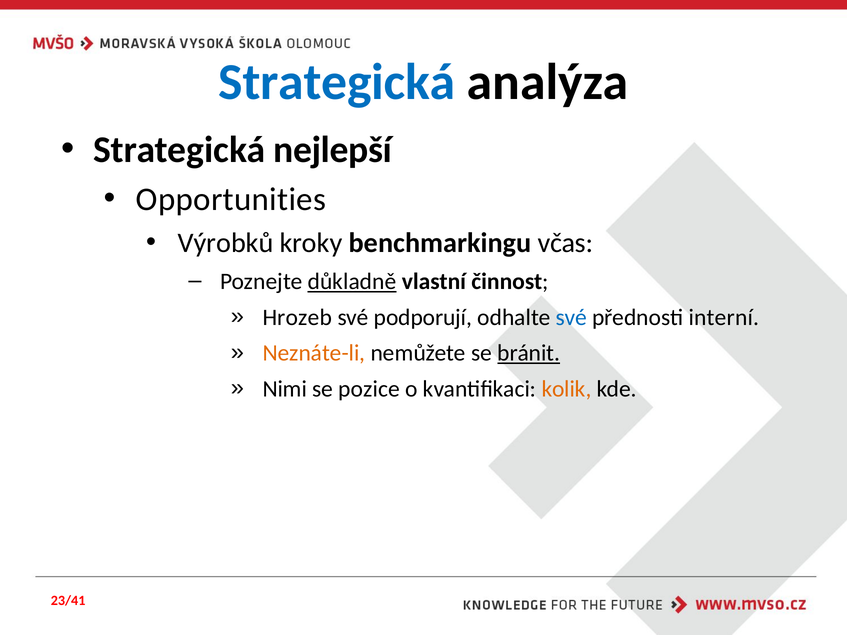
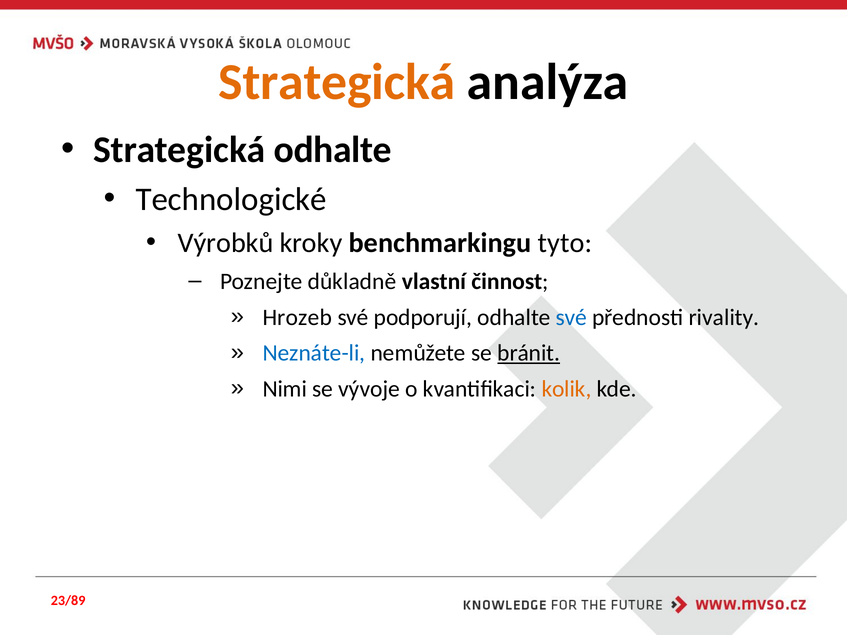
Strategická colour: blue -> orange (337, 82)
Strategická nejlepší: nejlepší -> odhalte (333, 150)
Opportunities: Opportunities -> Technologické (231, 199)
včas: včas -> tyto (565, 243)
důkladně underline: present -> none (352, 282)
interní: interní -> rivality (724, 317)
Neznáte-li colour: orange -> blue (314, 353)
pozice: pozice -> vývoje (369, 389)
23/41: 23/41 -> 23/89 (68, 601)
